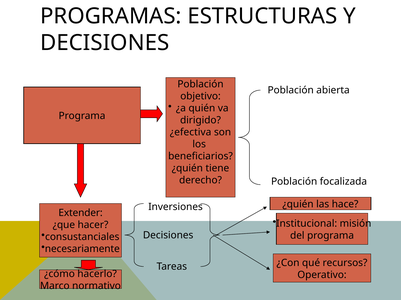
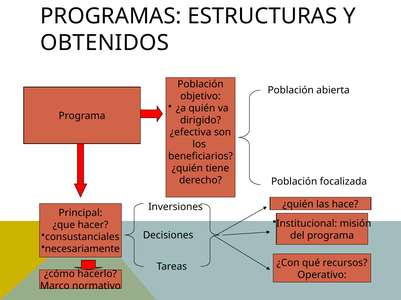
DECISIONES: DECISIONES -> OBTENIDOS (105, 43)
Extender: Extender -> Principal (80, 214)
